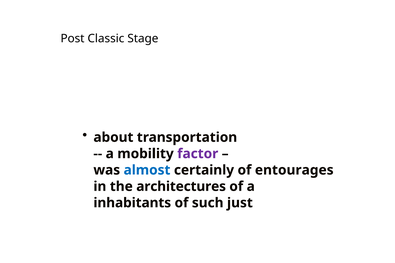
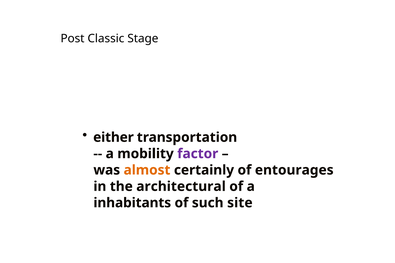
about: about -> either (113, 137)
almost colour: blue -> orange (147, 170)
architectures: architectures -> architectural (181, 187)
just: just -> site (240, 203)
